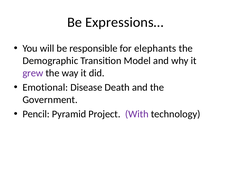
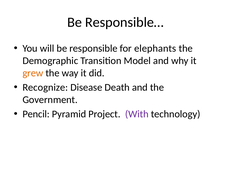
Expressions…: Expressions… -> Responsible… (124, 22)
grew colour: purple -> orange (33, 73)
Emotional: Emotional -> Recognize (45, 87)
